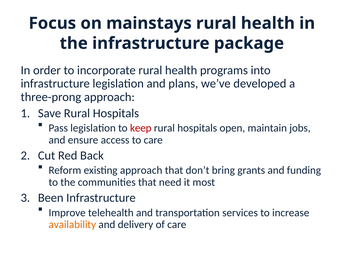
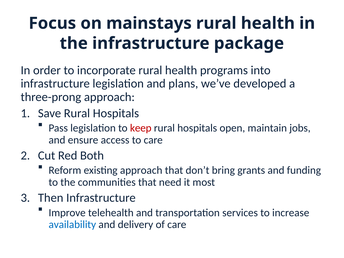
Back: Back -> Both (92, 156)
Been: Been -> Then (51, 198)
availability colour: orange -> blue (72, 225)
